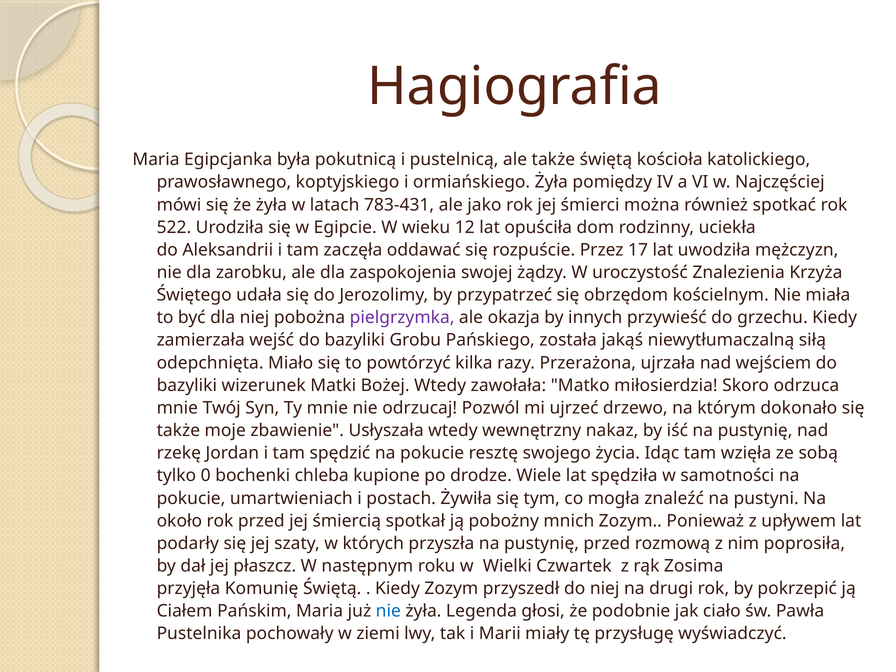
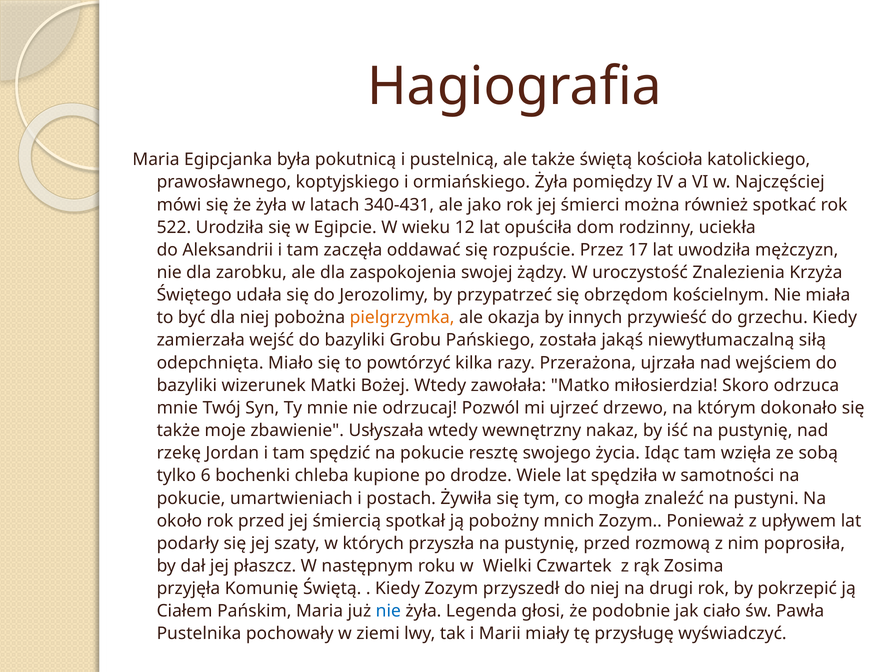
783-431: 783-431 -> 340-431 (399, 205)
pielgrzymka colour: purple -> orange (402, 318)
0: 0 -> 6 (206, 476)
